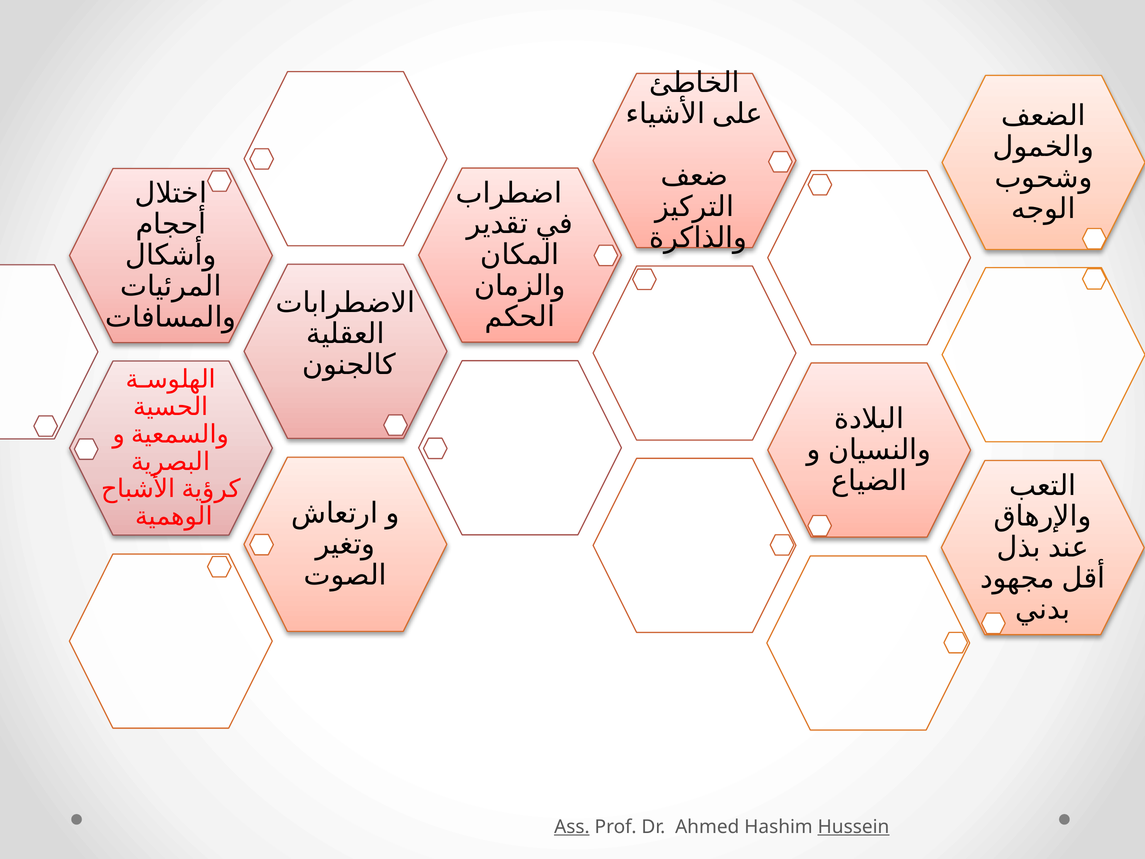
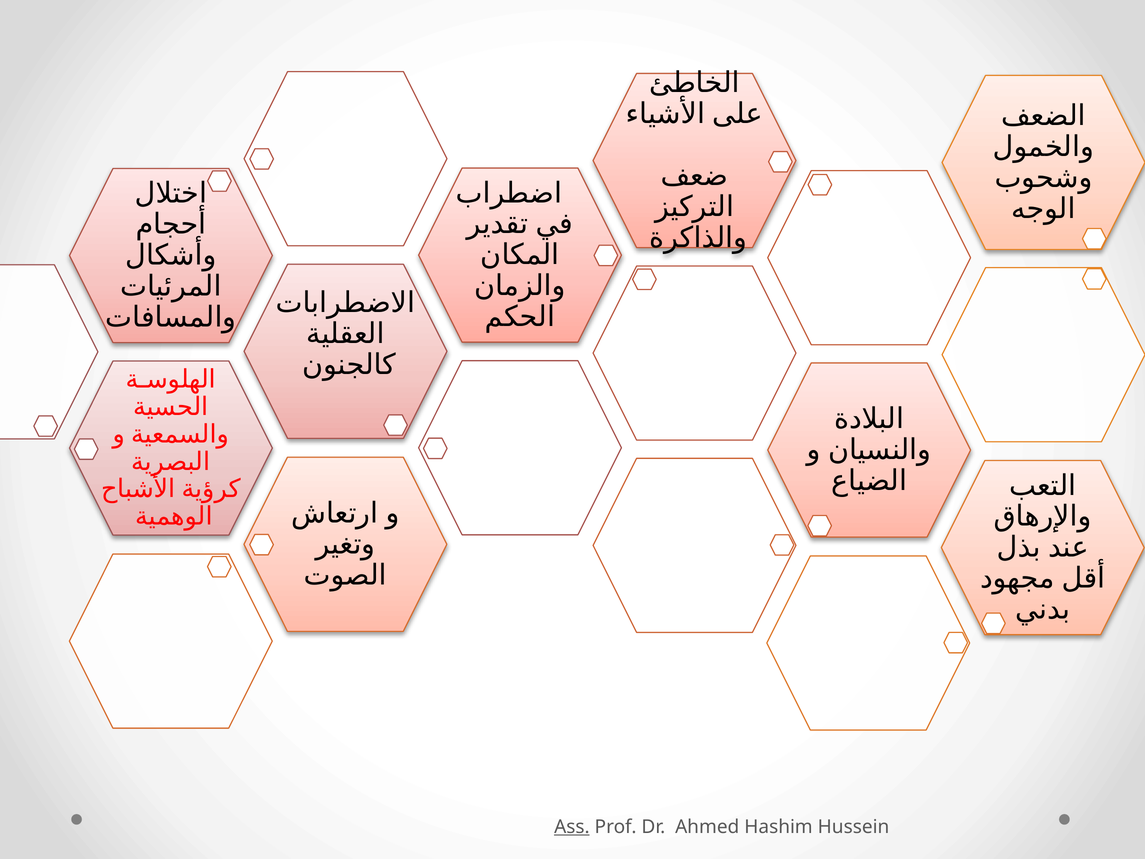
Hussein underline: present -> none (854, 827)
